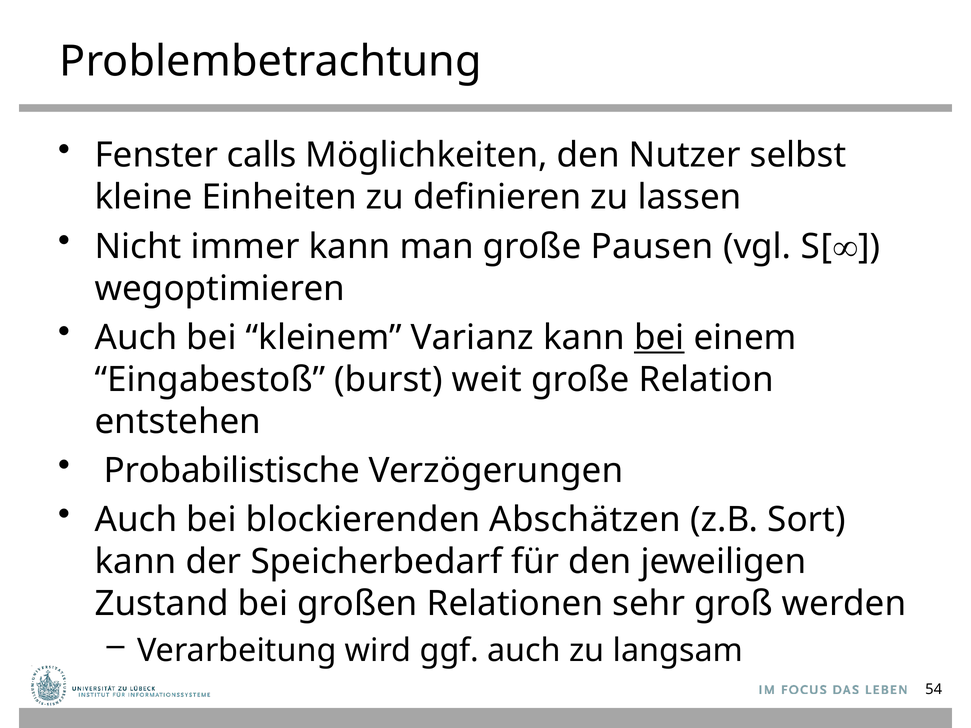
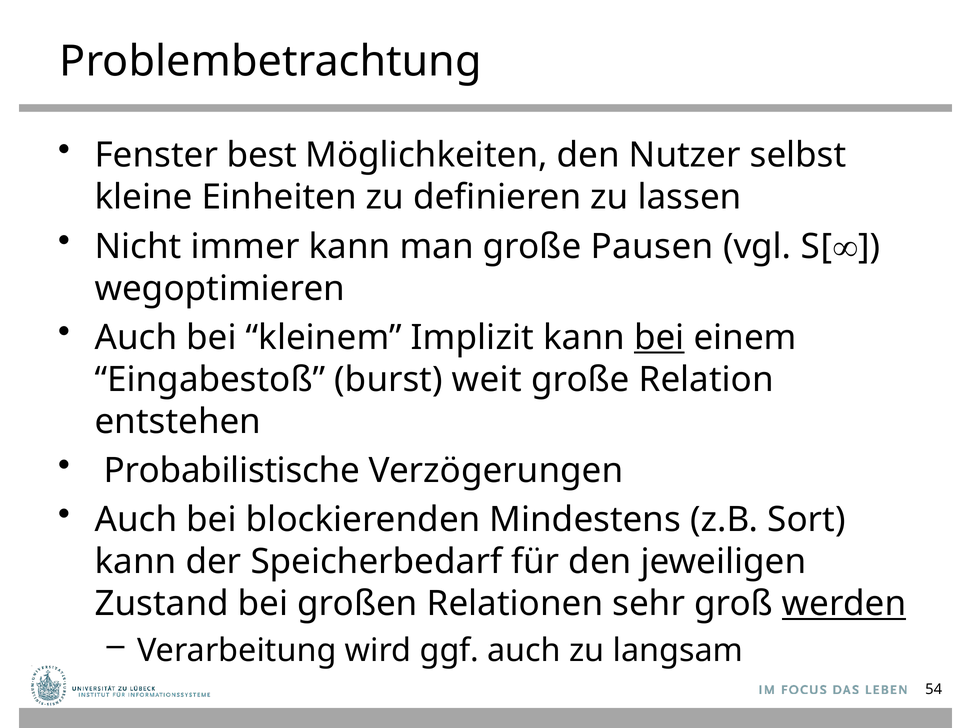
calls: calls -> best (262, 155)
Varianz: Varianz -> Implizit (472, 338)
Abschätzen: Abschätzen -> Mindestens (585, 520)
werden underline: none -> present (844, 604)
